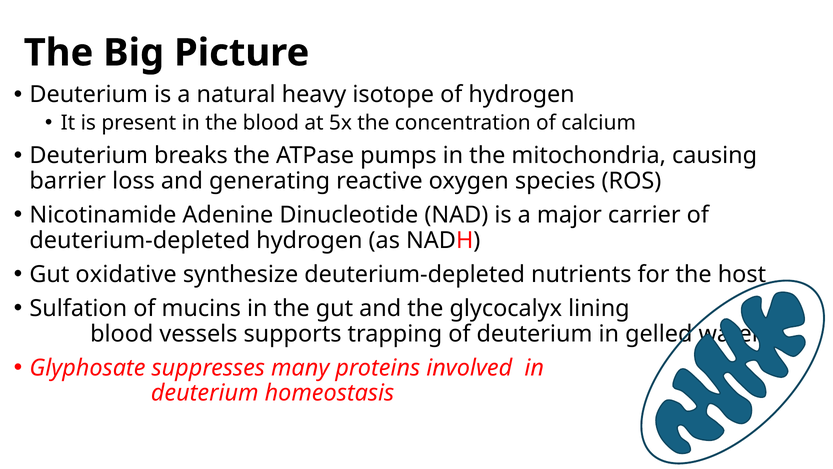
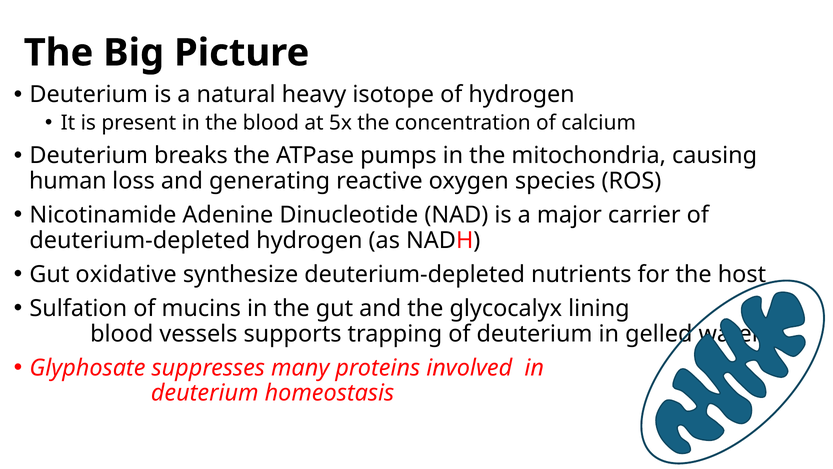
barrier: barrier -> human (68, 181)
